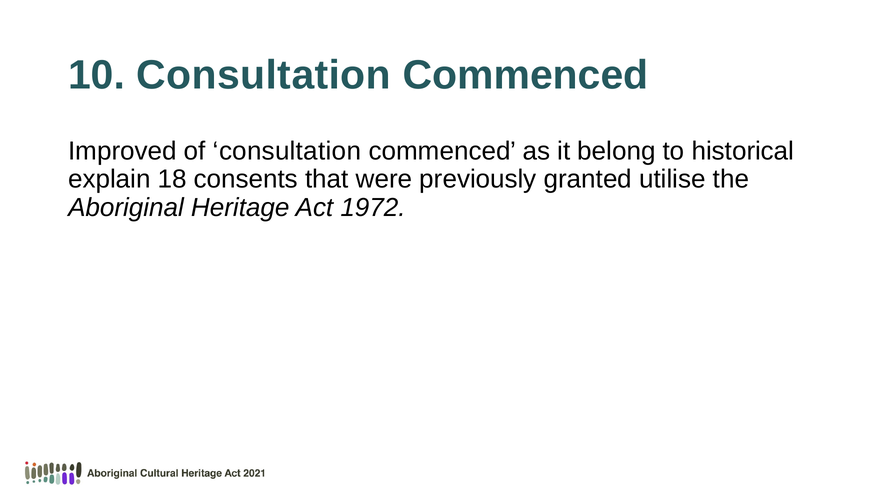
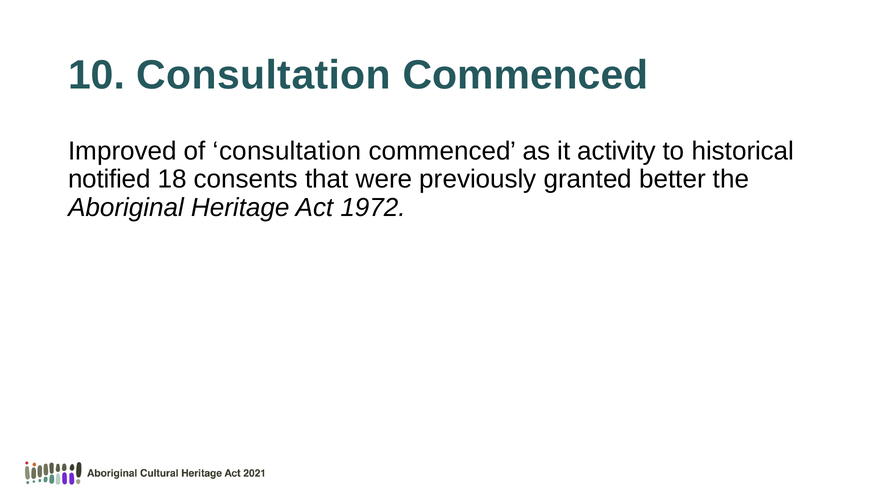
belong: belong -> activity (617, 151)
explain: explain -> notified (109, 179)
utilise: utilise -> better (672, 179)
